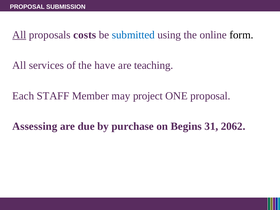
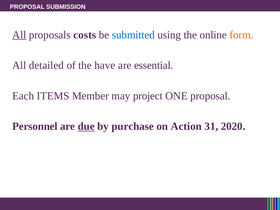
form colour: black -> orange (241, 35)
services: services -> detailed (46, 65)
teaching: teaching -> essential (154, 65)
STAFF: STAFF -> ITEMS (53, 96)
Assessing: Assessing -> Personnel (35, 126)
due underline: none -> present (86, 126)
Begins: Begins -> Action (186, 126)
2062: 2062 -> 2020 (233, 126)
